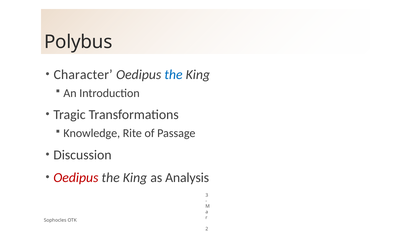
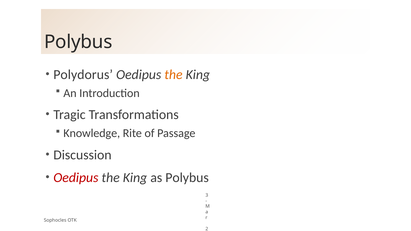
Character: Character -> Polydorus (83, 75)
the colour: blue -> orange (173, 75)
as Analysis: Analysis -> Polybus (187, 178)
